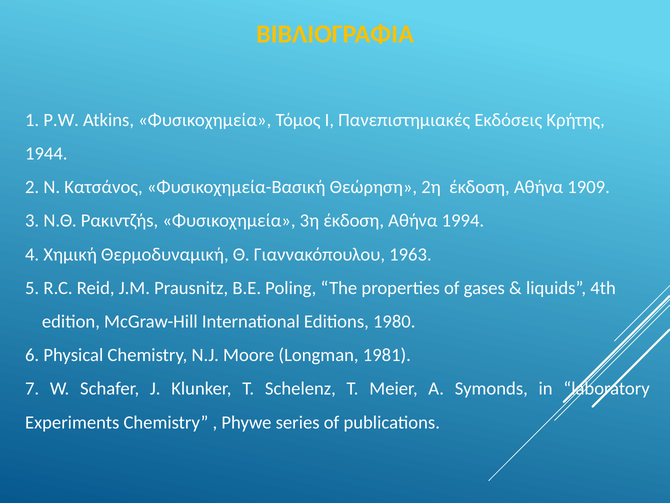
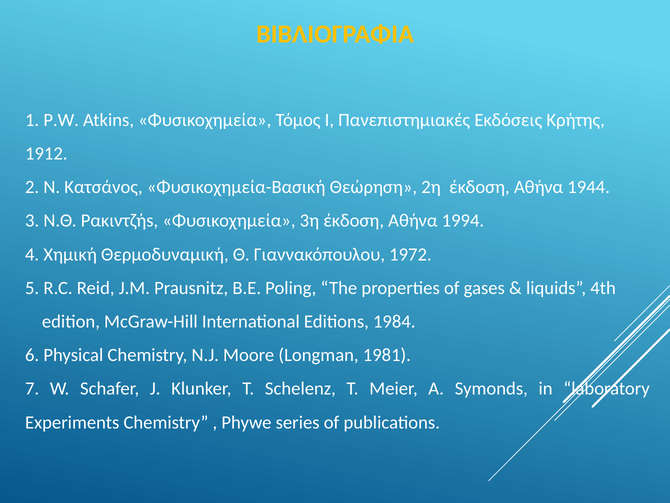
1944: 1944 -> 1912 (46, 154)
1909: 1909 -> 1944 (589, 187)
1963: 1963 -> 1972 (410, 254)
1980: 1980 -> 1984 (394, 321)
